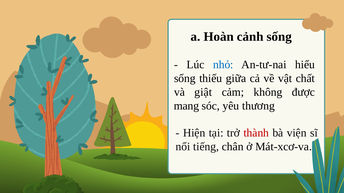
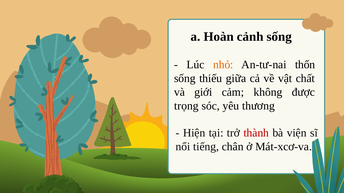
nhỏ colour: blue -> orange (223, 65)
hiểu: hiểu -> thốn (305, 65)
giật: giật -> giới (203, 92)
mang: mang -> trọng (186, 106)
